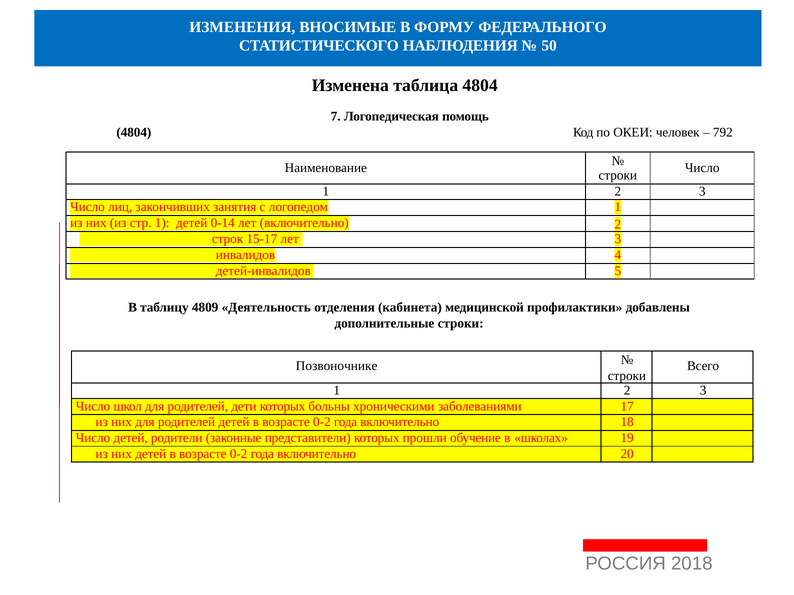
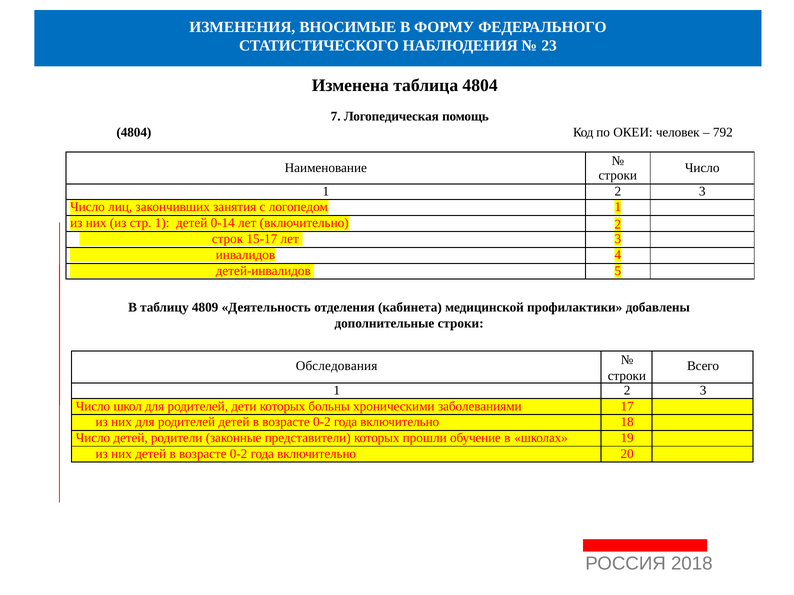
50: 50 -> 23 (549, 46)
Позвоночнике: Позвоночнике -> Обследования (337, 366)
